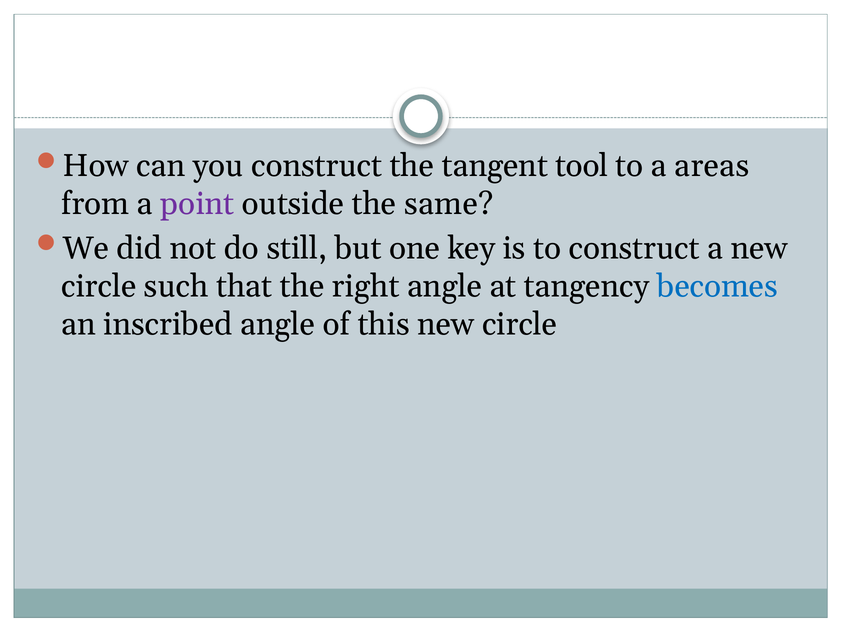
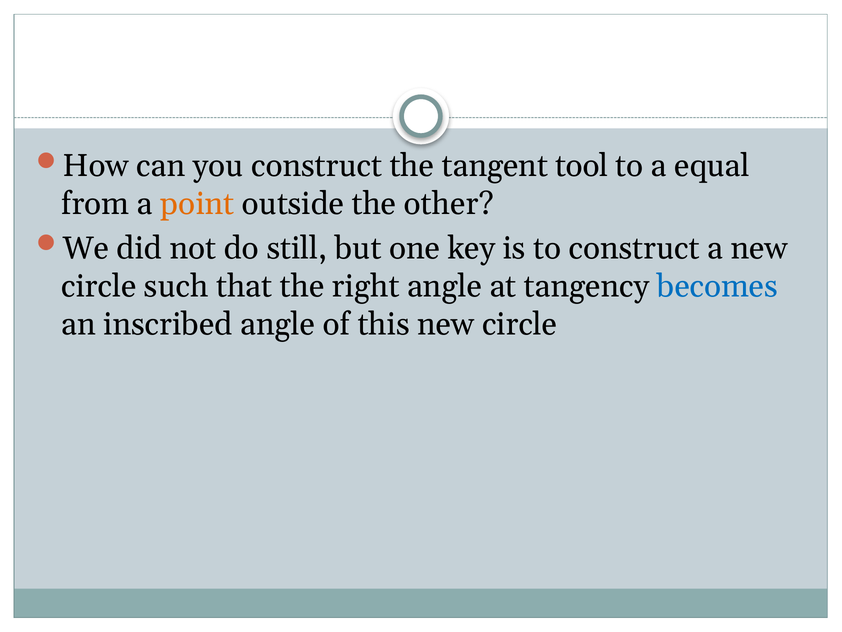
areas: areas -> equal (712, 166)
point colour: purple -> orange (197, 204)
same: same -> other (449, 204)
